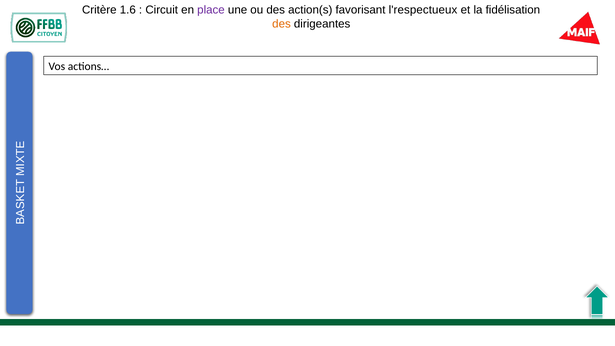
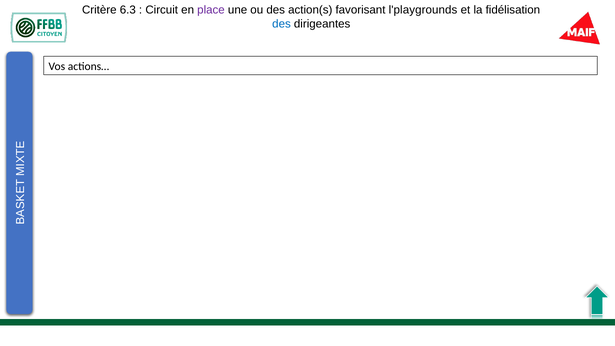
1.6: 1.6 -> 6.3 (128, 10)
l'respectueux: l'respectueux -> l'playgrounds (423, 10)
des colour: orange -> blue (282, 24)
